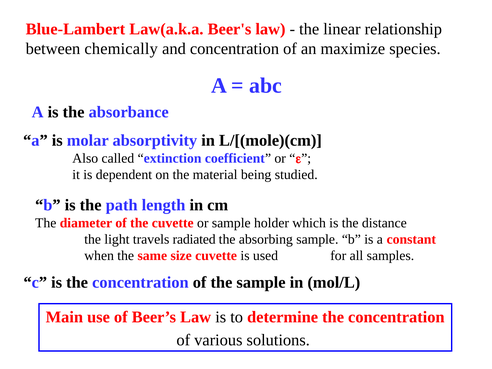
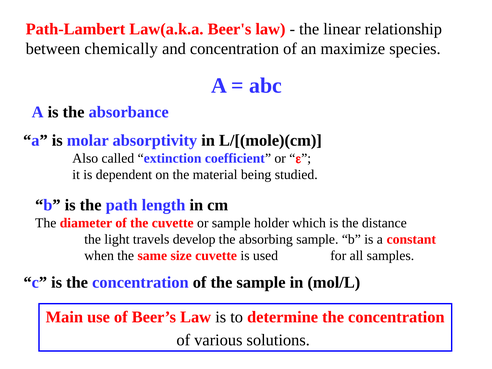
Blue-Lambert: Blue-Lambert -> Path-Lambert (75, 29)
radiated: radiated -> develop (194, 239)
